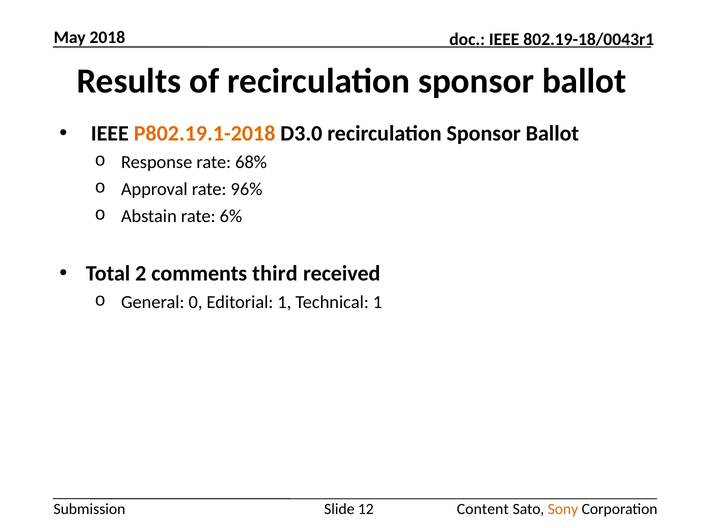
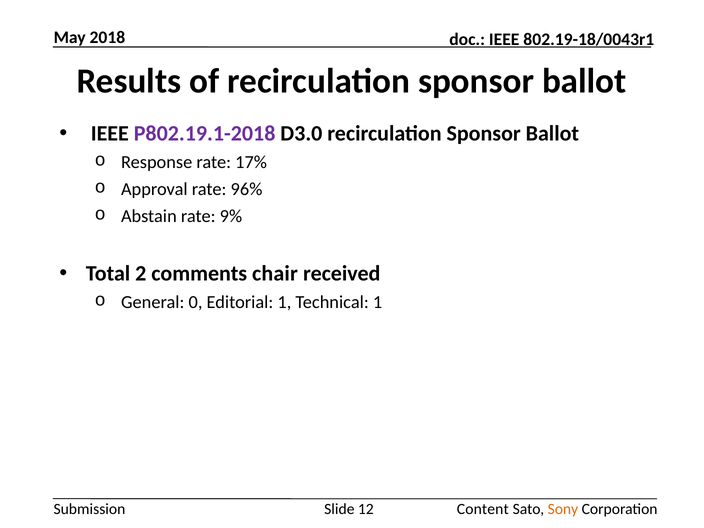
P802.19.1-2018 colour: orange -> purple (205, 134)
68%: 68% -> 17% (251, 162)
6%: 6% -> 9% (231, 216)
third: third -> chair (275, 274)
